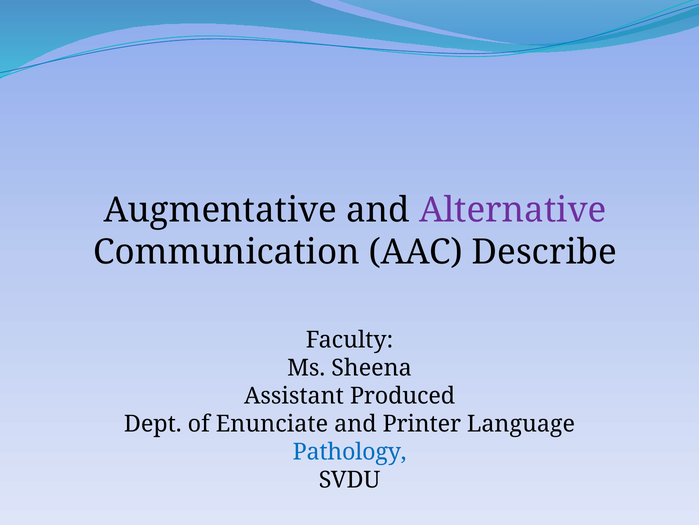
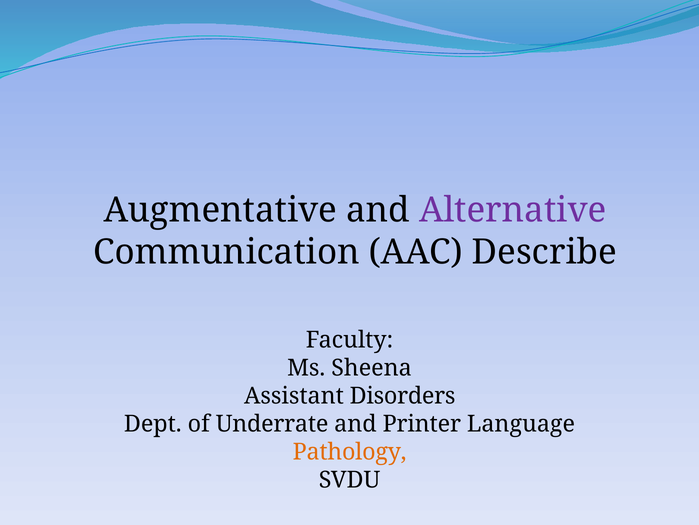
Produced: Produced -> Disorders (403, 395)
Enunciate: Enunciate -> Underrate (272, 423)
Pathology colour: blue -> orange (350, 451)
